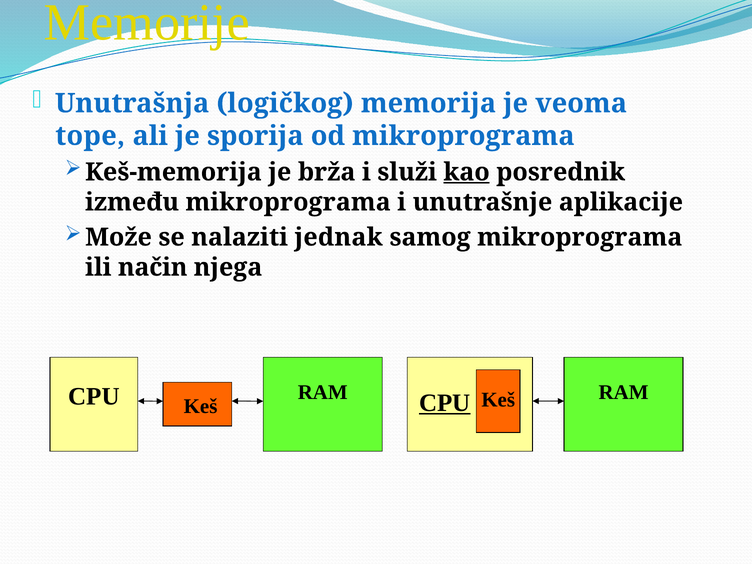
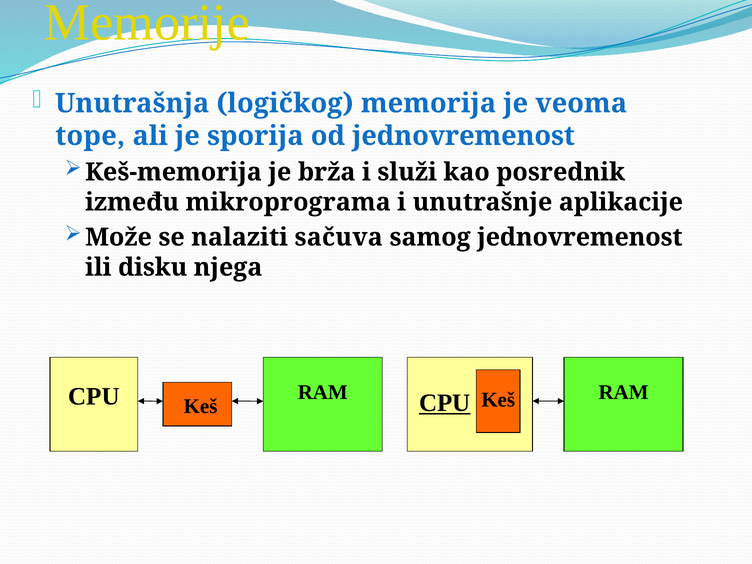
od mikroprograma: mikroprograma -> jednovremenost (463, 136)
kao underline: present -> none (467, 172)
jednak: jednak -> sačuva (339, 237)
samog mikroprograma: mikroprograma -> jednovremenost (580, 237)
način: način -> disku (153, 267)
